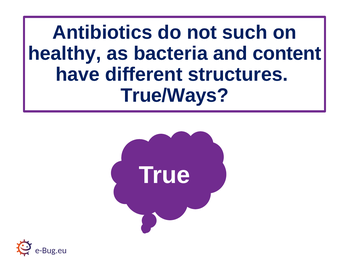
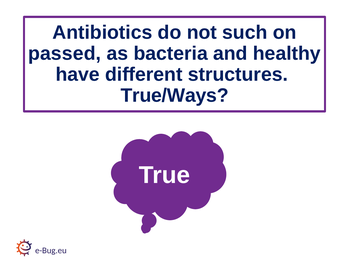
healthy: healthy -> passed (65, 53)
content: content -> healthy (287, 53)
